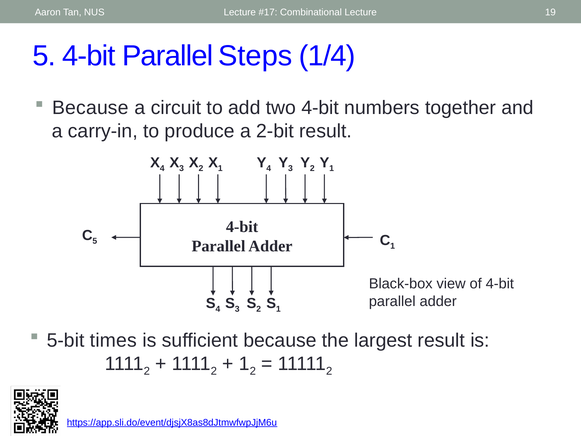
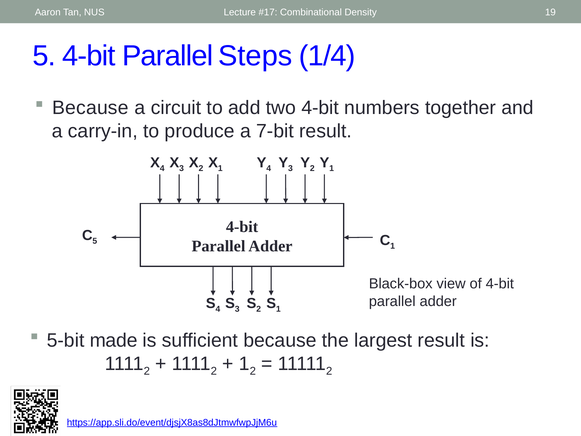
Combinational Lecture: Lecture -> Density (361, 12)
2-bit: 2-bit -> 7-bit (275, 131)
times: times -> made (114, 340)
